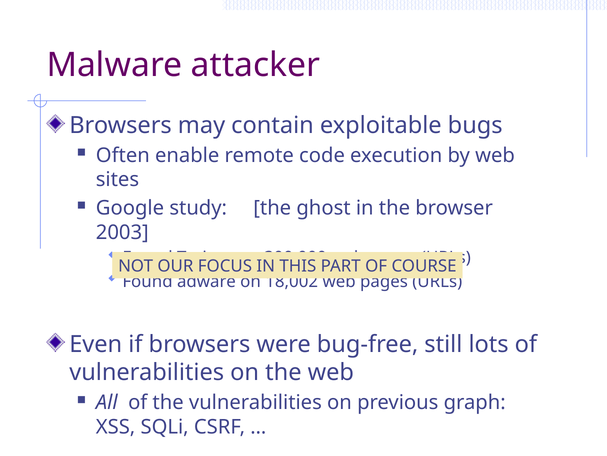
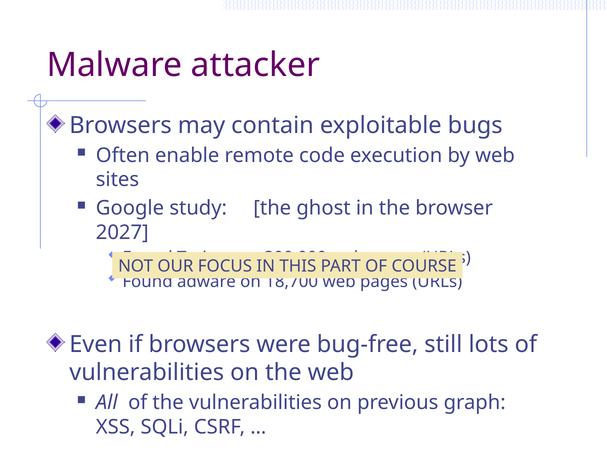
2003: 2003 -> 2027 (122, 232)
18,002: 18,002 -> 18,700 (292, 281)
